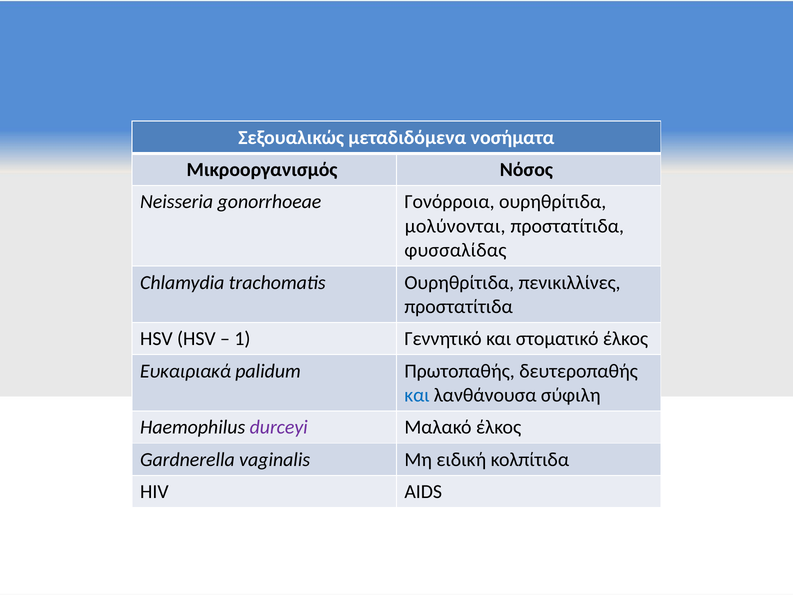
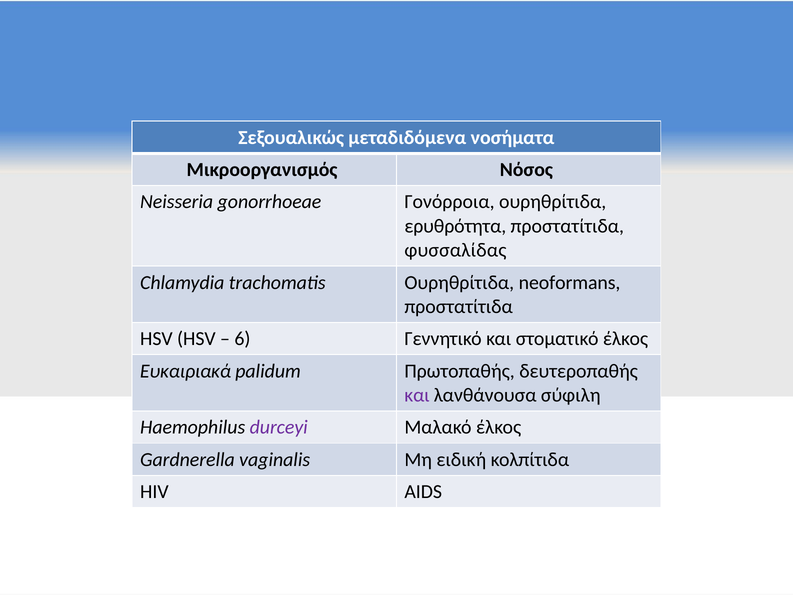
μολύνονται: μολύνονται -> ερυθρότητα (455, 226)
πενικιλλίνες: πενικιλλίνες -> neoformans (570, 282)
1: 1 -> 6 (242, 339)
και colour: blue -> purple (417, 395)
